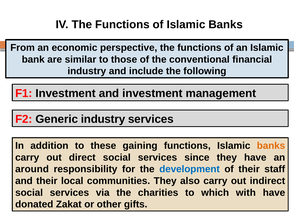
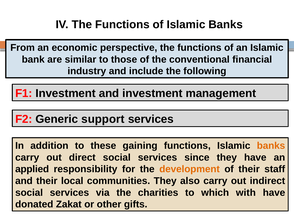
Generic industry: industry -> support (103, 119)
around: around -> applied (32, 170)
development colour: blue -> orange (190, 170)
